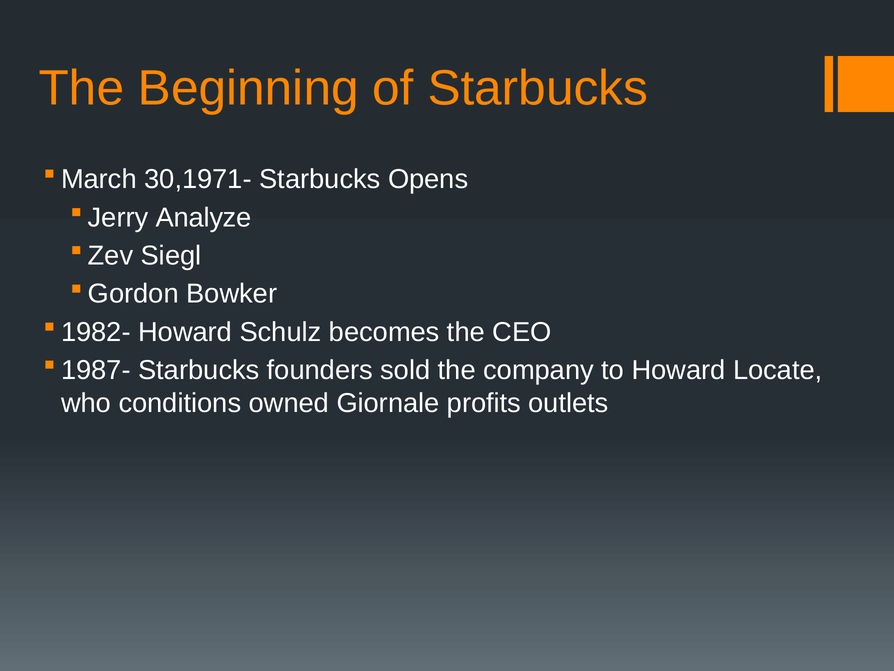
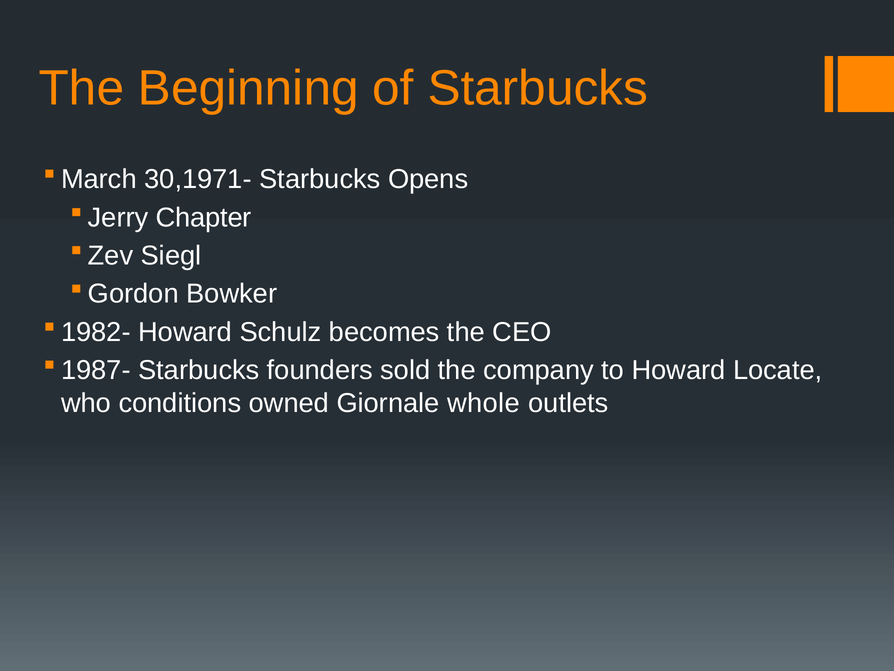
Analyze: Analyze -> Chapter (204, 217)
profits: profits -> whole (484, 403)
